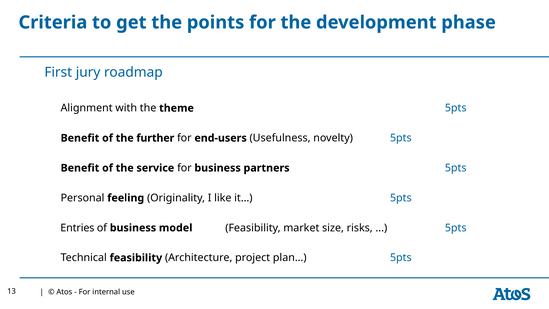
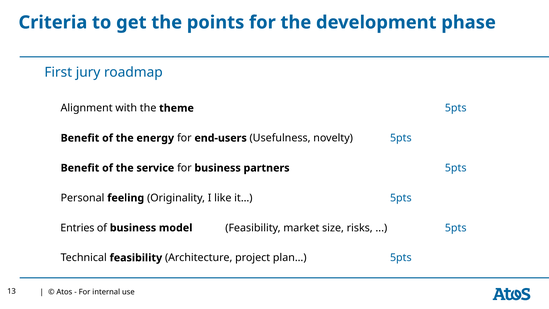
further: further -> energy (155, 138)
